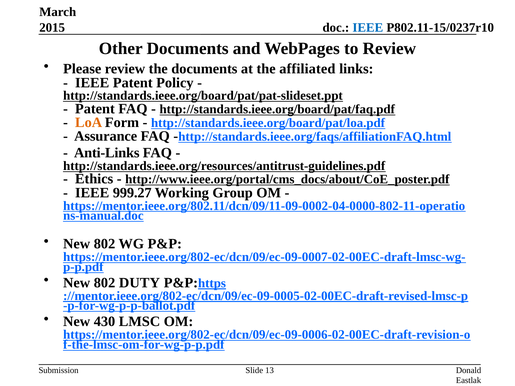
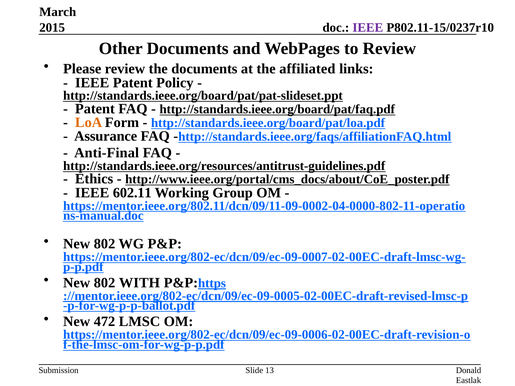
IEEE colour: blue -> purple (368, 27)
Anti-Links: Anti-Links -> Anti-Final (107, 153)
999.27: 999.27 -> 602.11 (132, 193)
DUTY: DUTY -> WITH (139, 283)
430: 430 -> 472 (104, 322)
